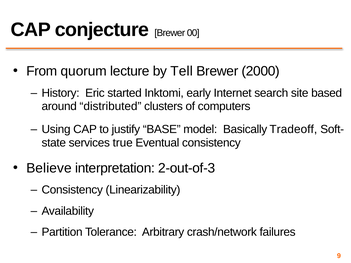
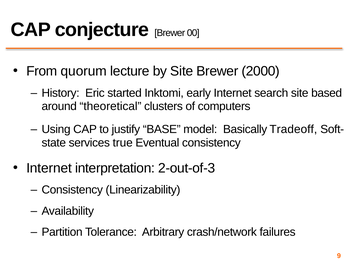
by Tell: Tell -> Site (182, 71)
distributed: distributed -> theoretical (110, 106)
Believe: Believe -> Internet (49, 168)
